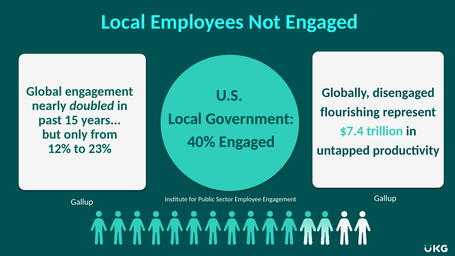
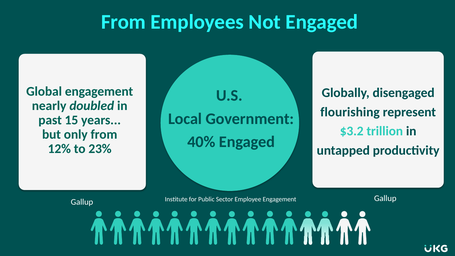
Local: Local -> From (123, 22)
$7.4: $7.4 -> $3.2 (352, 131)
